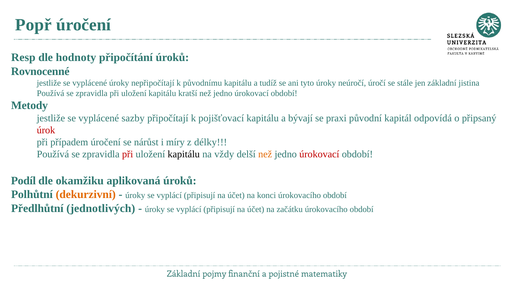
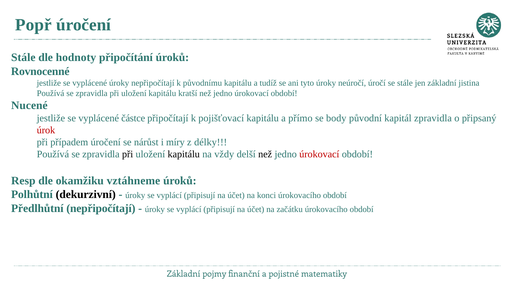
Resp: Resp -> Stále (23, 58)
Metody: Metody -> Nucené (29, 106)
sazby: sazby -> částce (133, 118)
bývají: bývají -> přímo (300, 118)
praxi: praxi -> body (336, 118)
kapitál odpovídá: odpovídá -> zpravidla (433, 118)
při colour: red -> black (128, 154)
než colour: orange -> black (265, 154)
Podíl: Podíl -> Resp (23, 181)
aplikovaná: aplikovaná -> vztáhneme (133, 181)
dekurzivní colour: orange -> black (86, 195)
Předlhůtní jednotlivých: jednotlivých -> nepřipočítají (101, 208)
